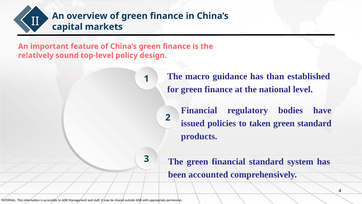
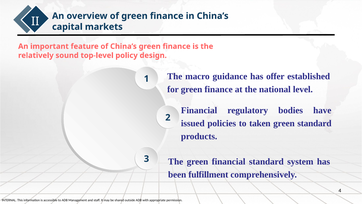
than: than -> offer (275, 76)
accounted: accounted -> fulfillment (208, 174)
